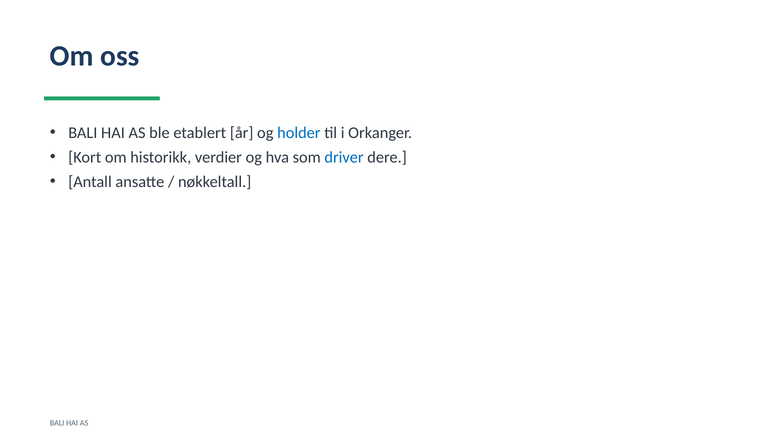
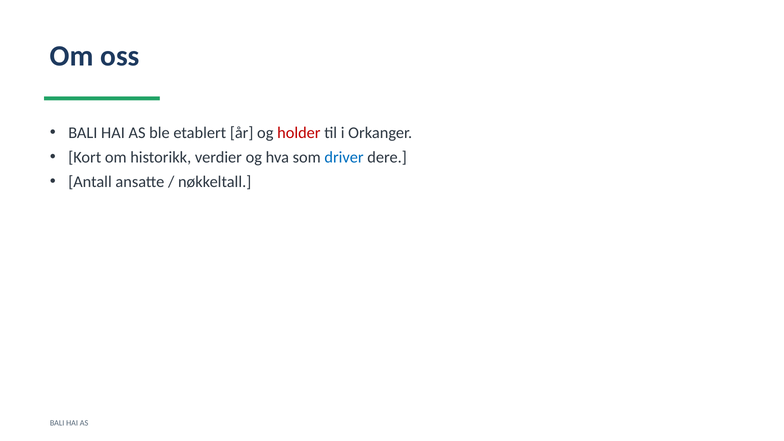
holder colour: blue -> red (299, 133)
